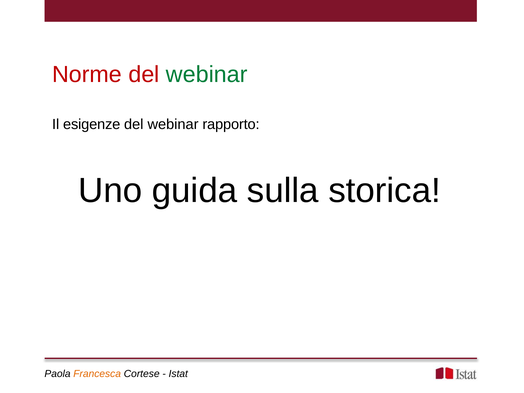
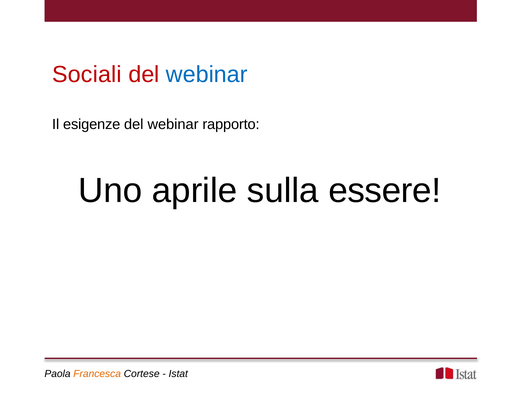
Norme: Norme -> Sociali (87, 74)
webinar colour: green -> blue (207, 74)
guida: guida -> aprile (195, 191)
storica: storica -> essere (385, 191)
